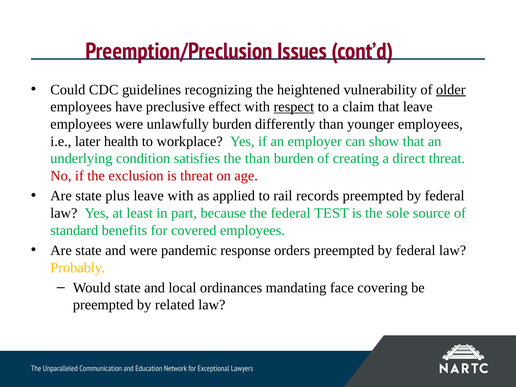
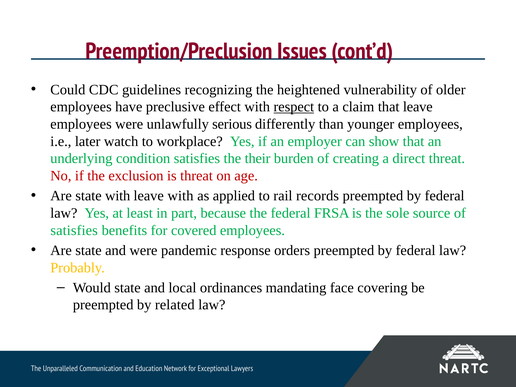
older underline: present -> none (451, 90)
unlawfully burden: burden -> serious (232, 124)
health: health -> watch (121, 141)
the than: than -> their (258, 159)
state plus: plus -> with (118, 196)
TEST: TEST -> FRSA (332, 213)
standard: standard -> satisfies (74, 230)
